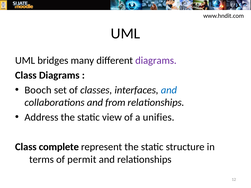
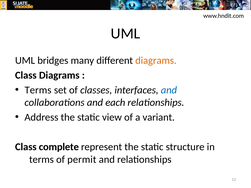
diagrams colour: purple -> orange (156, 61)
Booch: Booch -> Terms (38, 90)
from: from -> each (115, 103)
unifies: unifies -> variant (159, 117)
